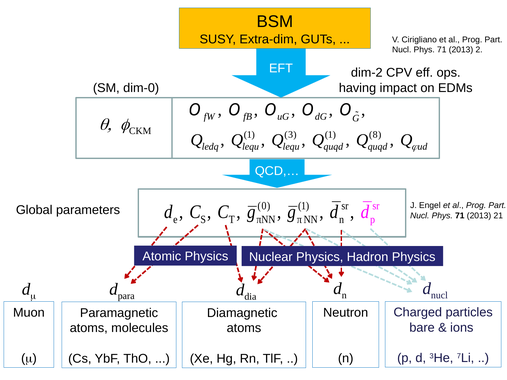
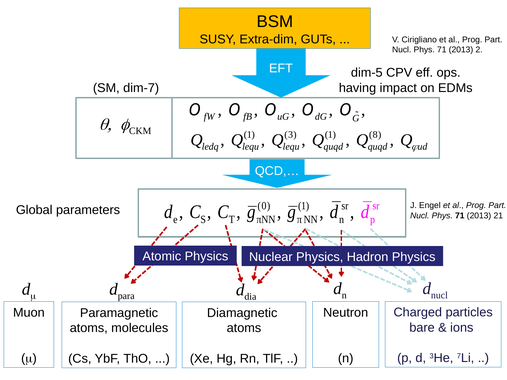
dim-2: dim-2 -> dim-5 (367, 73)
dim-0: dim-0 -> dim-7 (141, 88)
